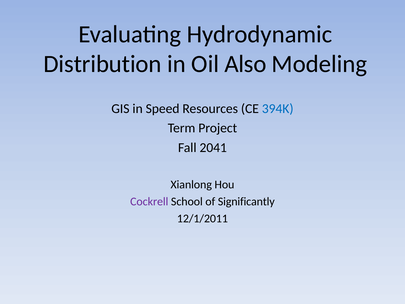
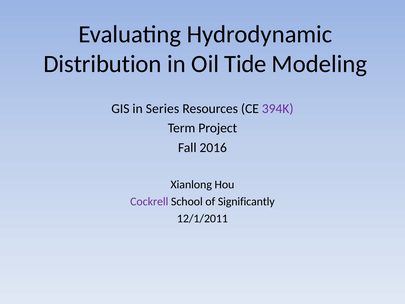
Also: Also -> Tide (245, 64)
Speed: Speed -> Series (163, 109)
394K colour: blue -> purple (278, 109)
2041: 2041 -> 2016 (213, 147)
